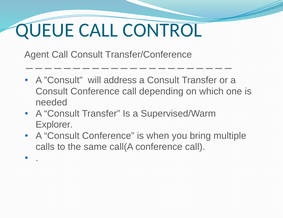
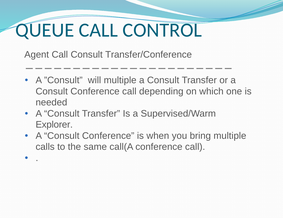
will address: address -> multiple (120, 80)
